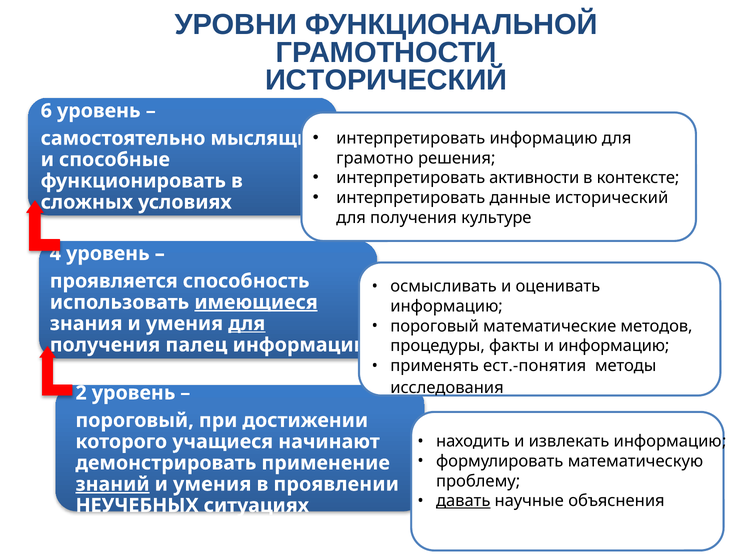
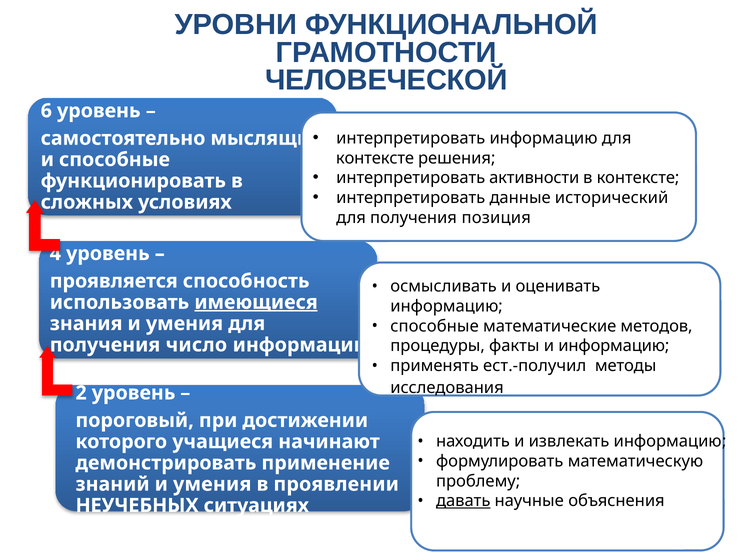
ИСТОРИЧЕСКИЙ: ИСТОРИЧЕСКИЙ -> ЧЕЛОВЕЧЕСКОЙ (386, 80)
грамотно: грамотно -> контексте (375, 158)
культуре: культуре -> позиция (496, 218)
для underline: present -> none (247, 324)
пороговый: пороговый -> способные (435, 326)
палец: палец -> число (196, 345)
ест.-понятия: ест.-понятия -> ест.-получил (535, 366)
знаний underline: present -> none (113, 484)
